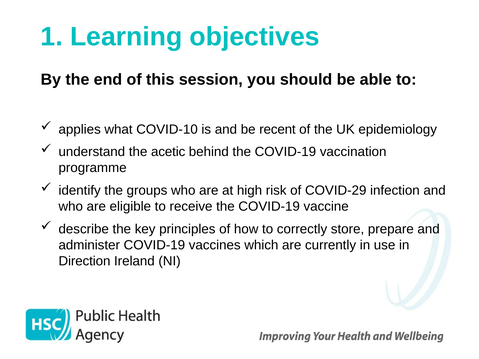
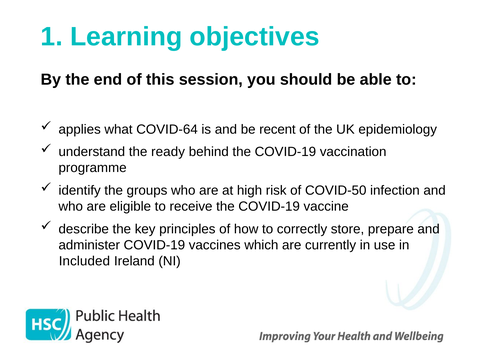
COVID-10: COVID-10 -> COVID-64 (167, 129)
acetic: acetic -> ready (168, 152)
COVID-29: COVID-29 -> COVID-50 (336, 191)
Direction: Direction -> Included (84, 261)
